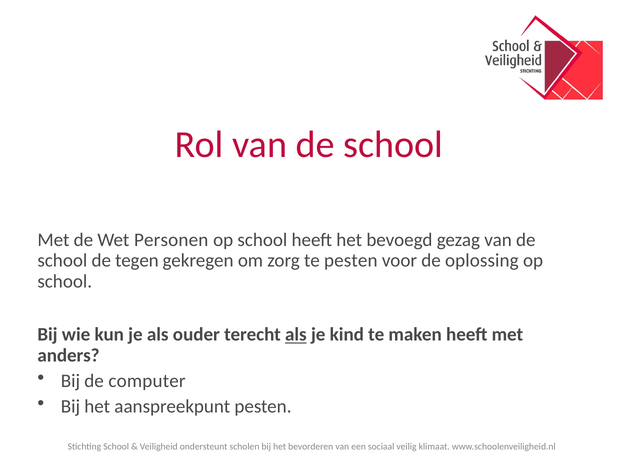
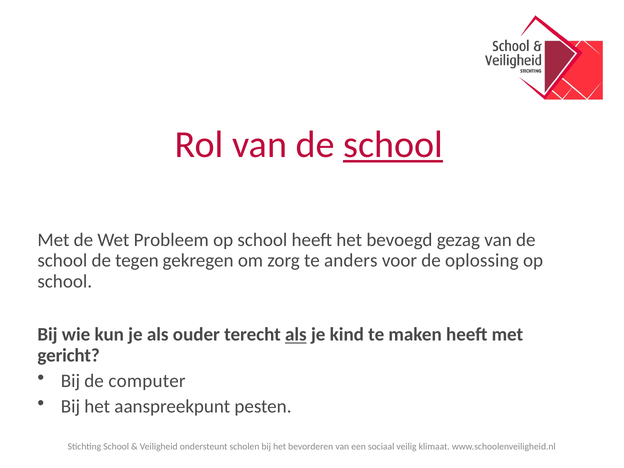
school underline: none -> present (393, 145)
Personen: Personen -> Probleem (171, 240)
te pesten: pesten -> anders (351, 261)
anders: anders -> gericht (69, 355)
